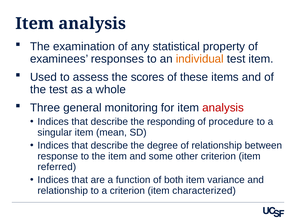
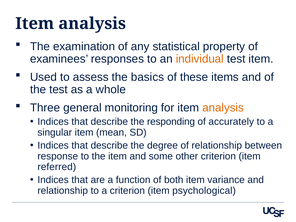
scores: scores -> basics (147, 77)
analysis colour: red -> orange (223, 108)
procedure: procedure -> accurately (231, 122)
characterized: characterized -> psychological (204, 191)
